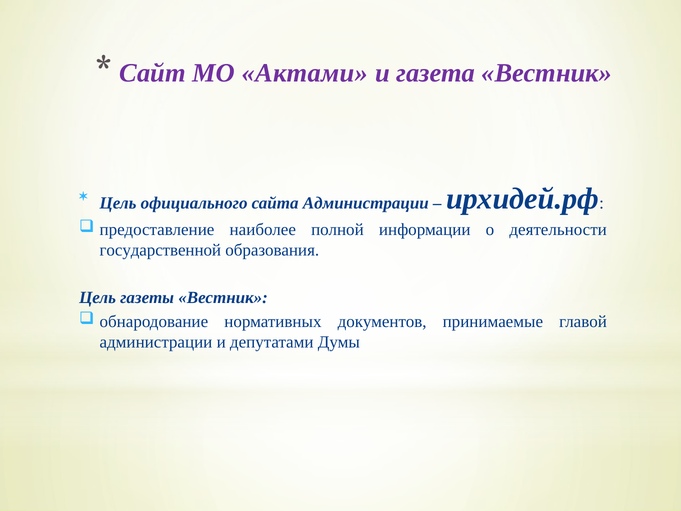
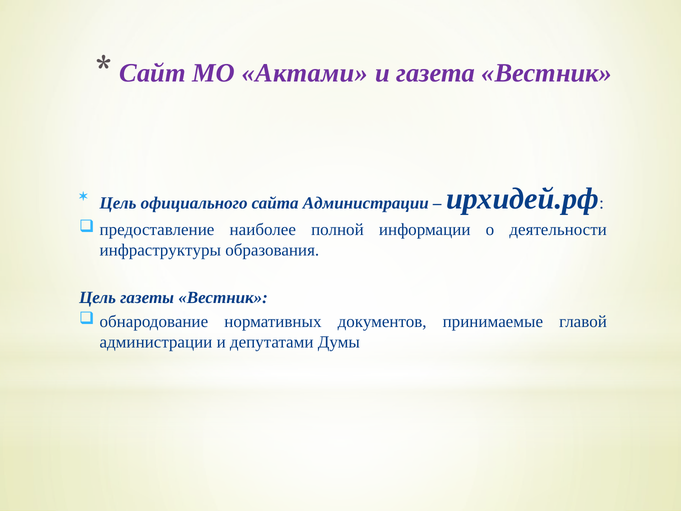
государственной: государственной -> инфраструктуры (160, 250)
